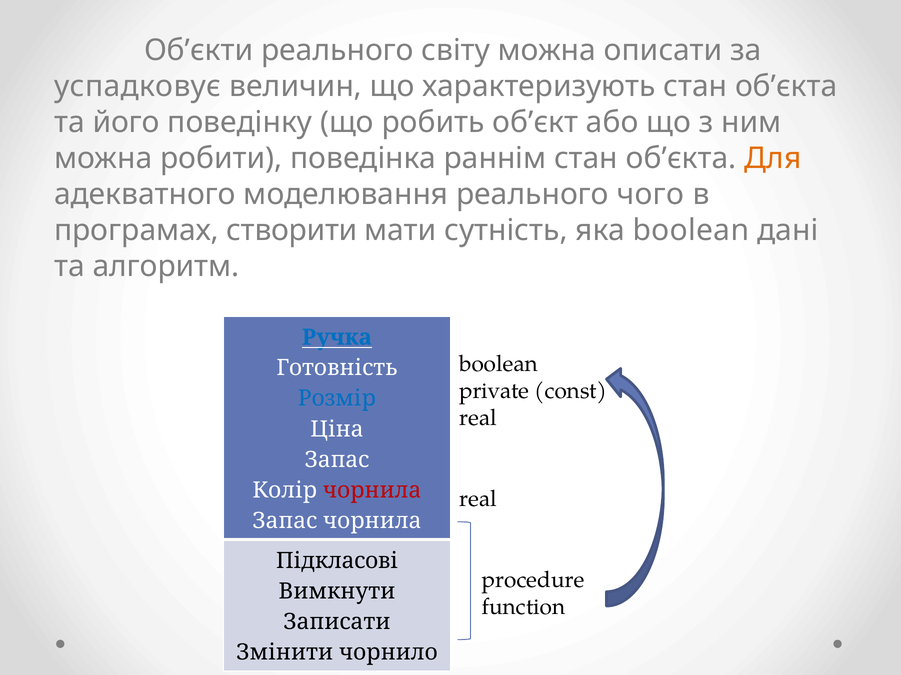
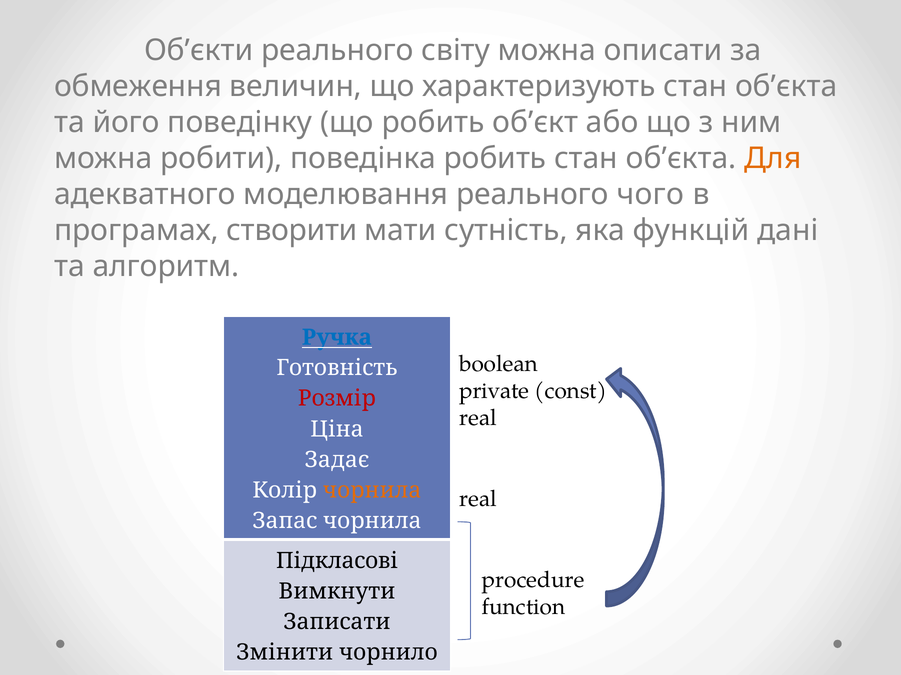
успадковує: успадковує -> обмеження (138, 86)
поведінка раннім: раннім -> робить (495, 158)
яка boolean: boolean -> функцій (691, 231)
Розмір colour: blue -> red (337, 399)
Запас: Запас -> Задає (337, 460)
чорнила colour: red -> orange (372, 491)
